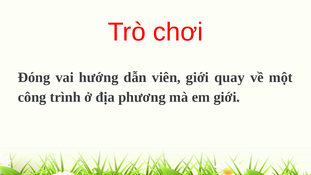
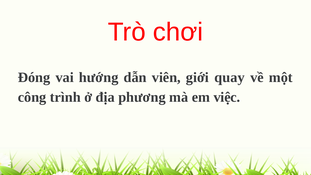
em giới: giới -> việc (227, 97)
